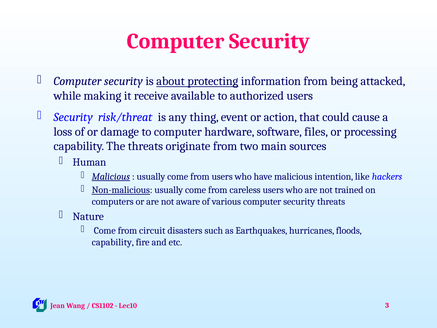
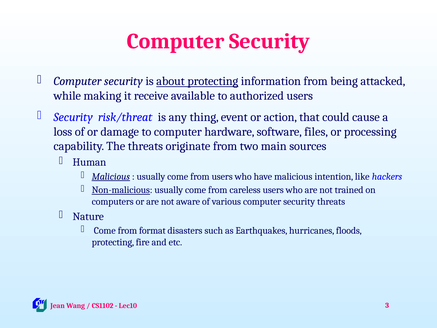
circuit: circuit -> format (152, 231)
capability: capability -> protecting (113, 242)
